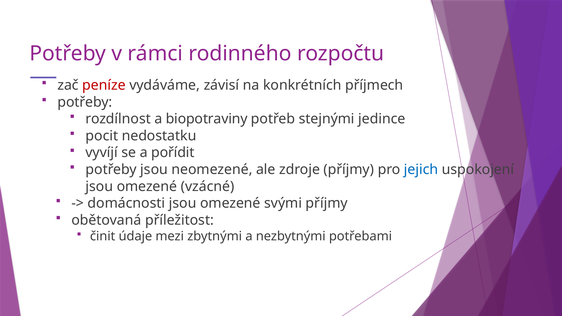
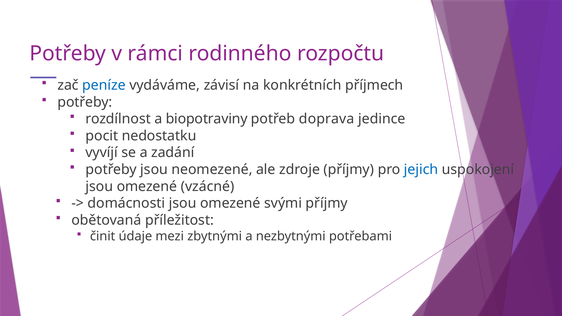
peníze colour: red -> blue (104, 85)
stejnými: stejnými -> doprava (327, 119)
pořídit: pořídit -> zadání (173, 153)
